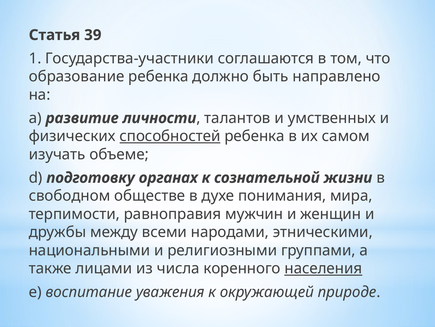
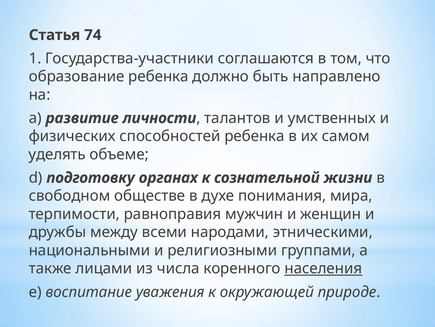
39: 39 -> 74 (93, 35)
способностей underline: present -> none (170, 136)
изучать: изучать -> уделять (57, 154)
